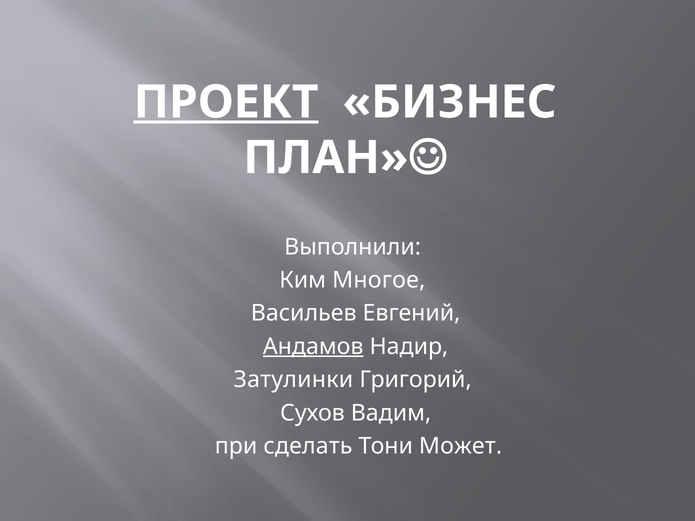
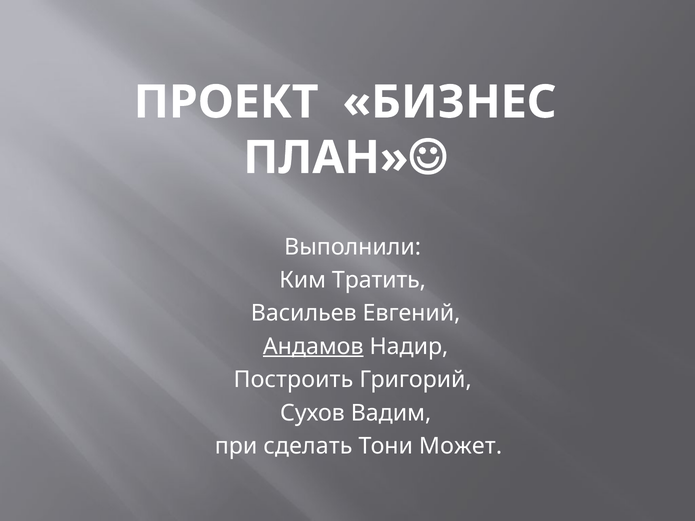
ПРОЕКТ underline: present -> none (226, 102)
Многое: Многое -> Тратить (379, 280)
Затулинки: Затулинки -> Построить (293, 380)
